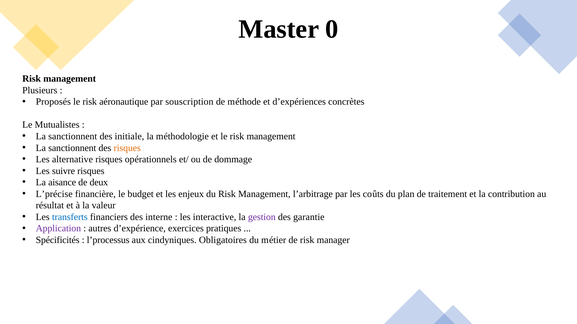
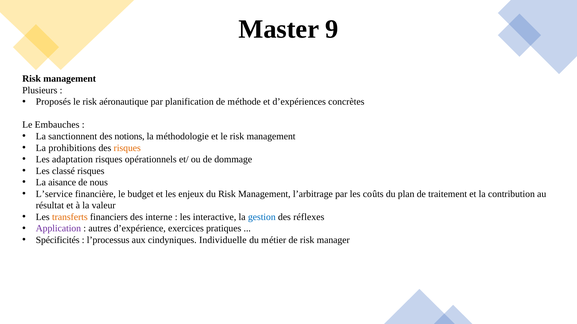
0: 0 -> 9 (332, 29)
souscription: souscription -> planification (189, 102)
Mutualistes: Mutualistes -> Embauches (57, 125)
initiale: initiale -> notions (130, 137)
sanctionnent: sanctionnent -> prohibitions (72, 148)
alternative: alternative -> adaptation (72, 160)
suivre: suivre -> classé (63, 171)
deux: deux -> nous (99, 183)
L’précise: L’précise -> L’service (54, 194)
transferts colour: blue -> orange (70, 217)
gestion colour: purple -> blue (262, 217)
garantie: garantie -> réflexes (309, 217)
Obligatoires: Obligatoires -> Individuelle (223, 240)
